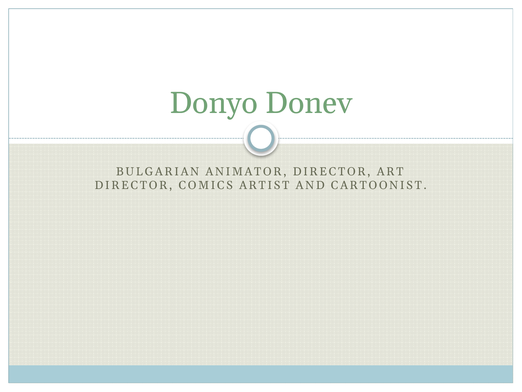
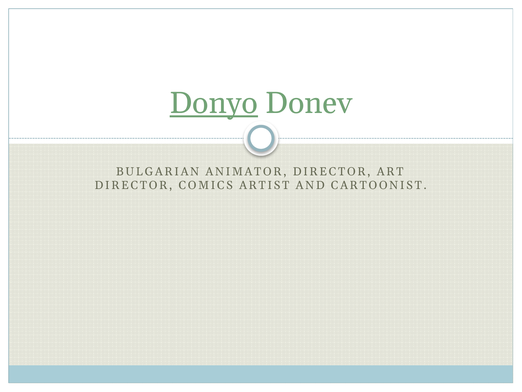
Donyo underline: none -> present (214, 103)
